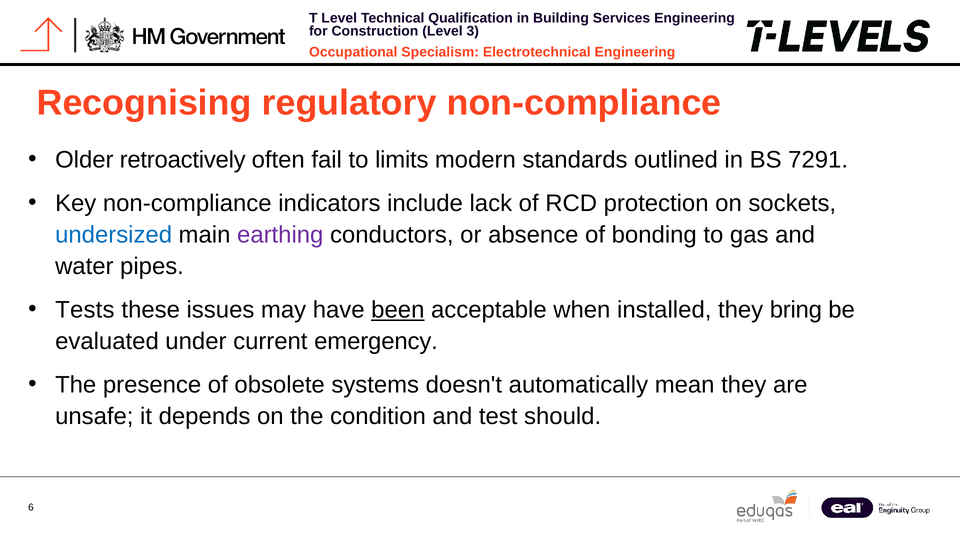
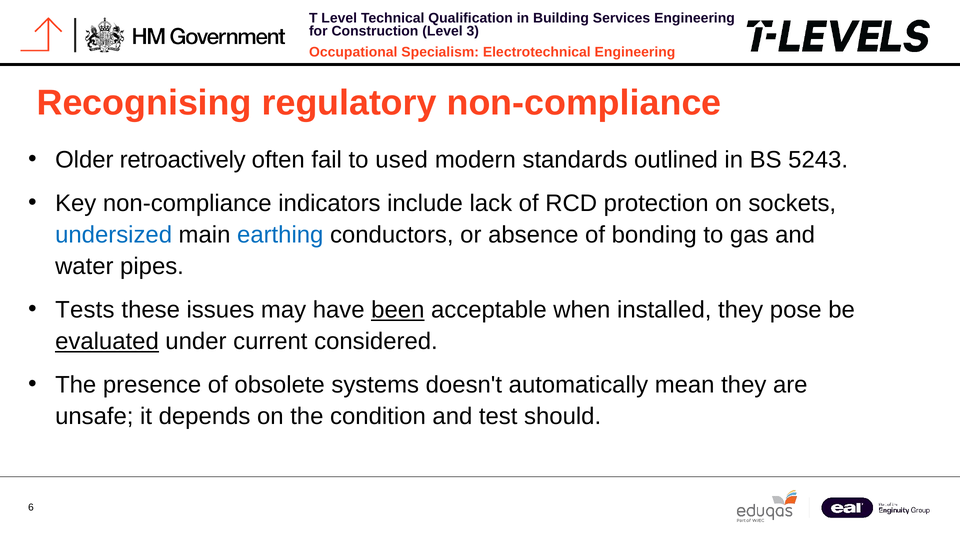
limits: limits -> used (402, 160)
7291: 7291 -> 5243 (818, 160)
earthing colour: purple -> blue (280, 235)
bring: bring -> pose (796, 310)
evaluated underline: none -> present (107, 342)
emergency: emergency -> considered (376, 342)
